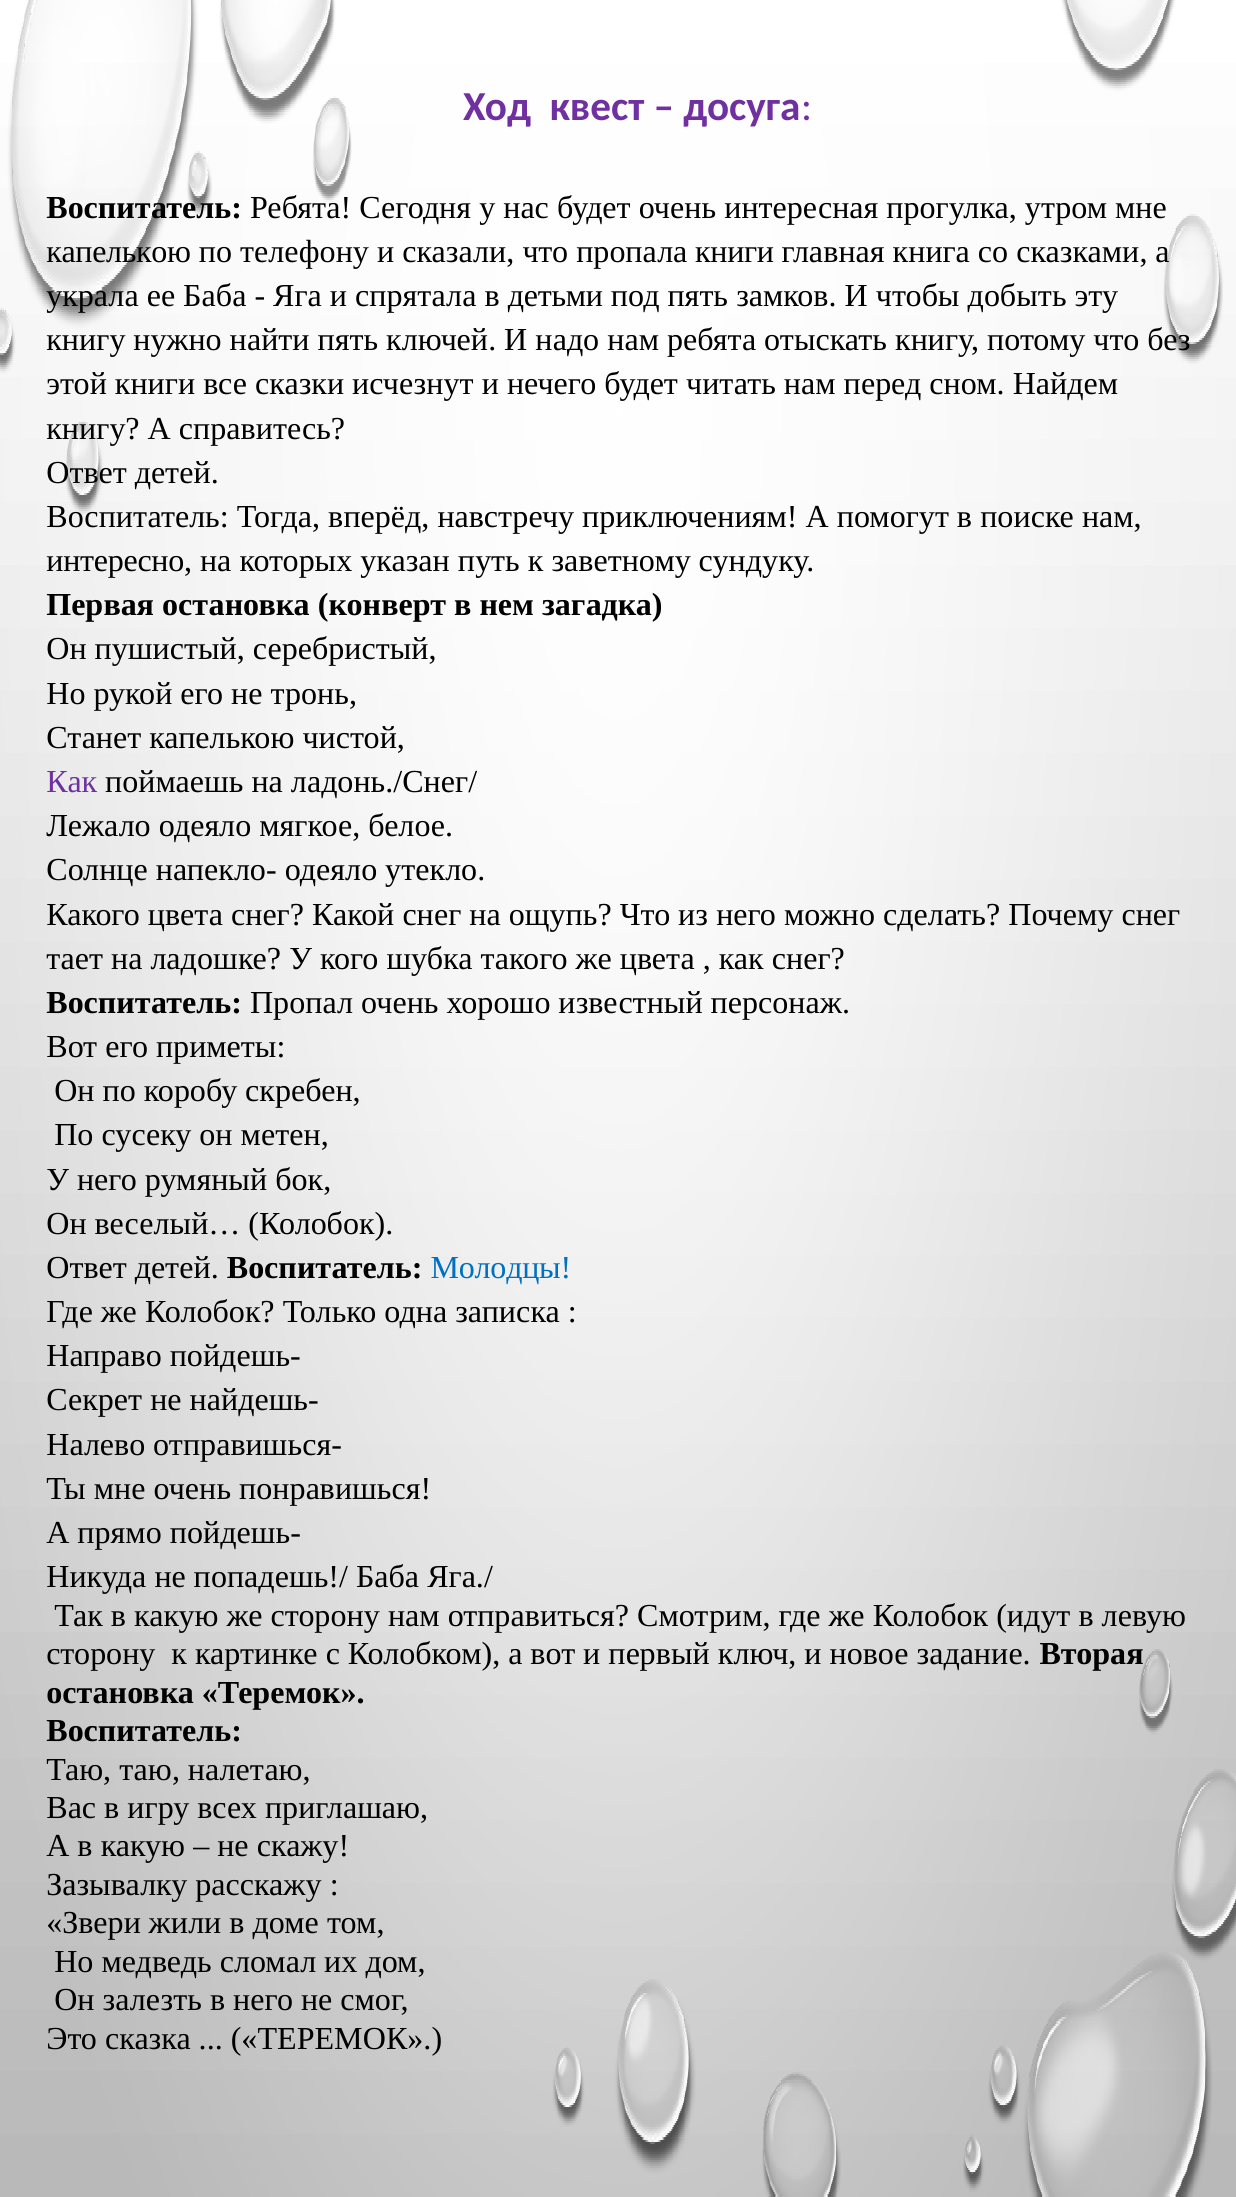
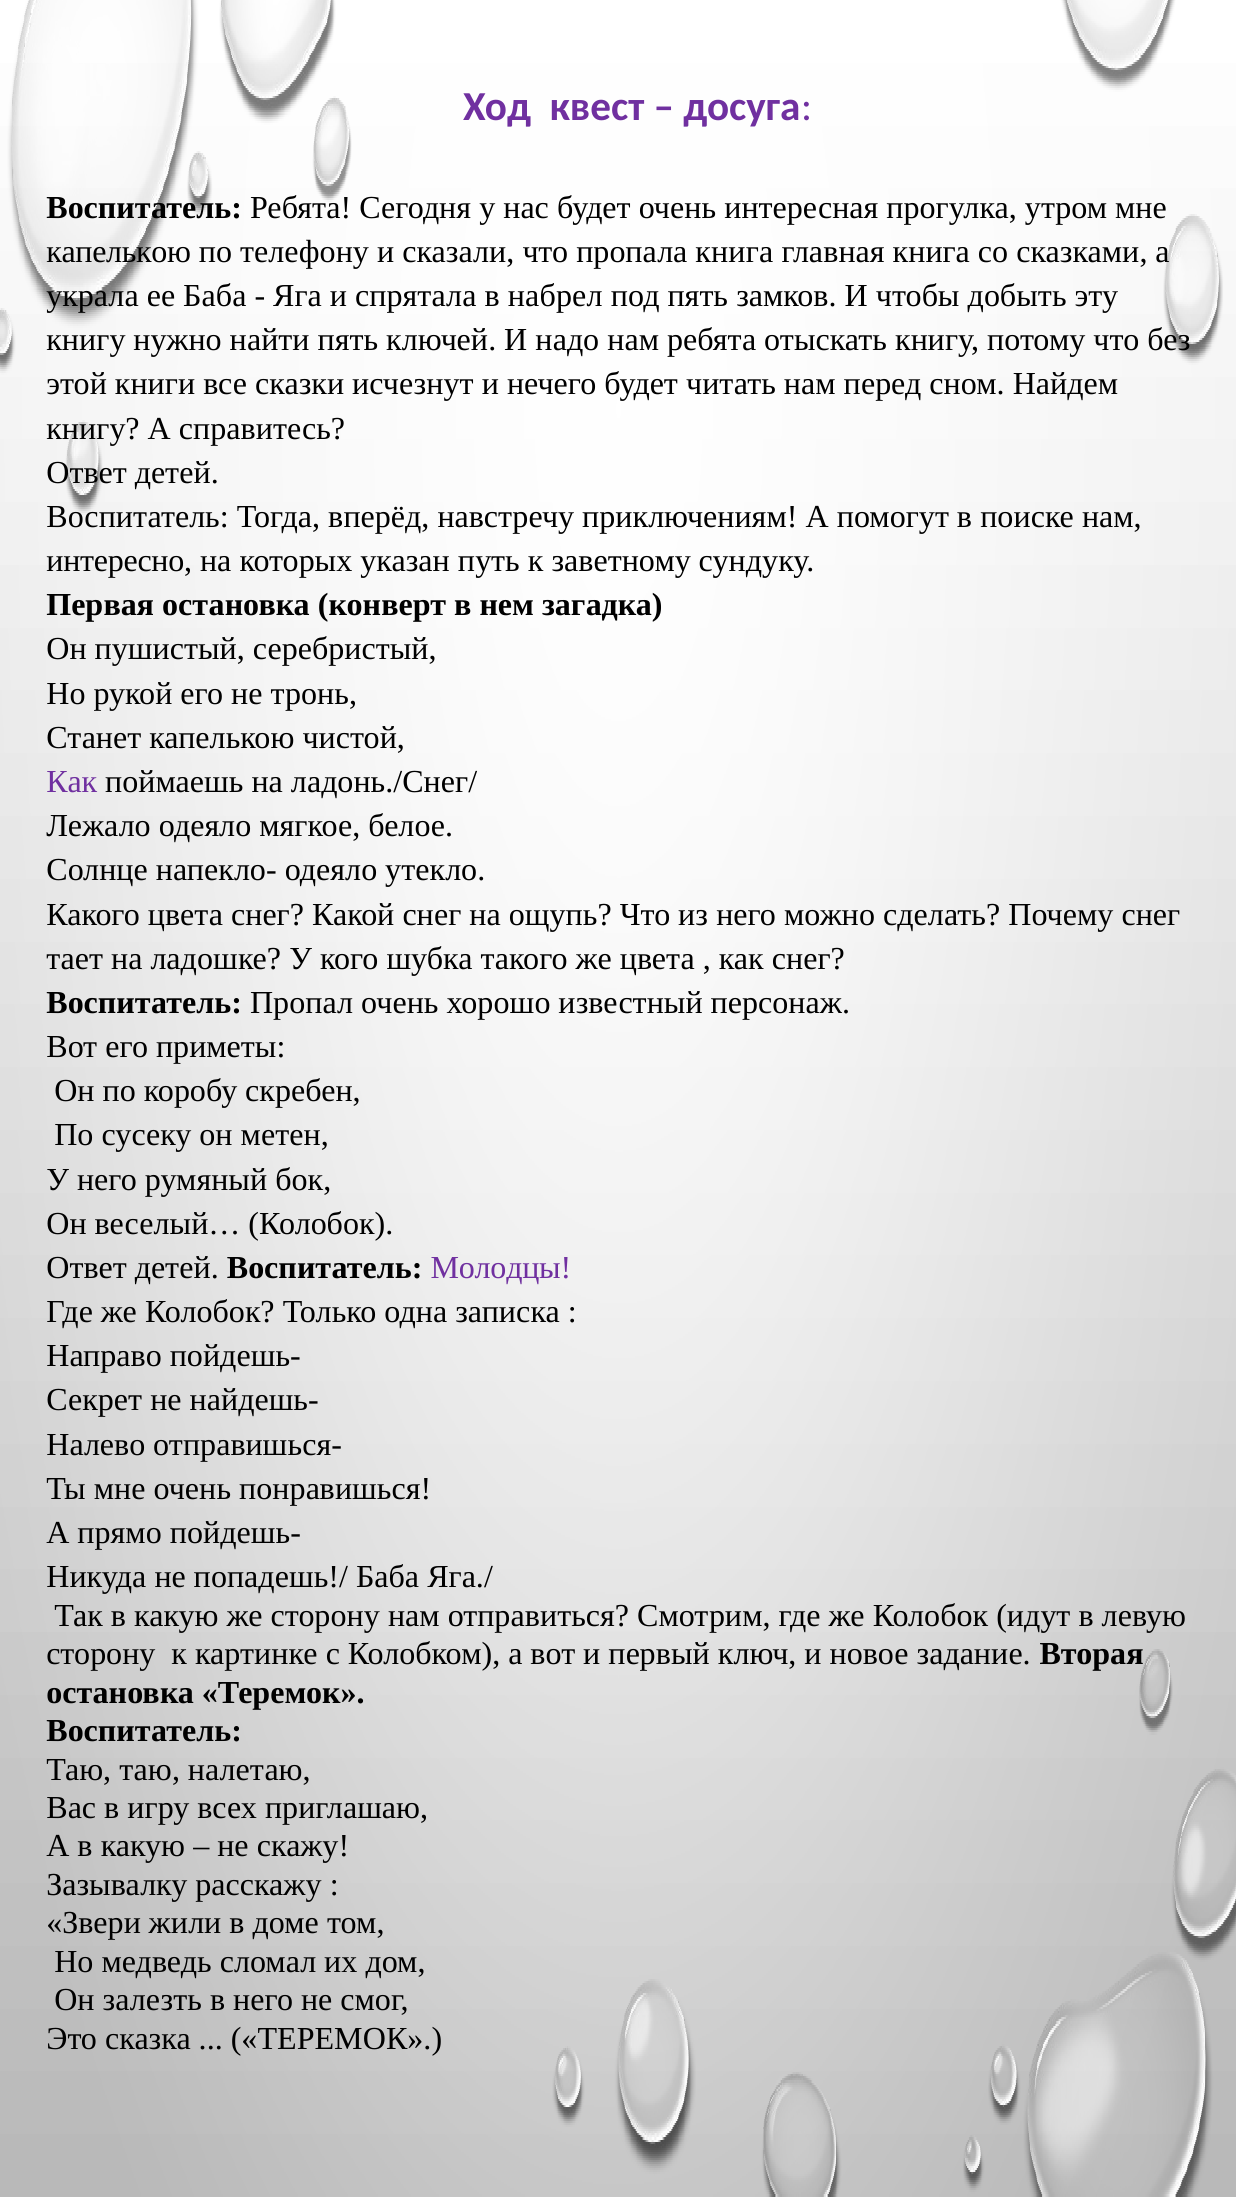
пропала книги: книги -> книга (734, 252)
детьми: детьми -> набрел (555, 296)
Молодцы colour: blue -> purple (501, 1268)
